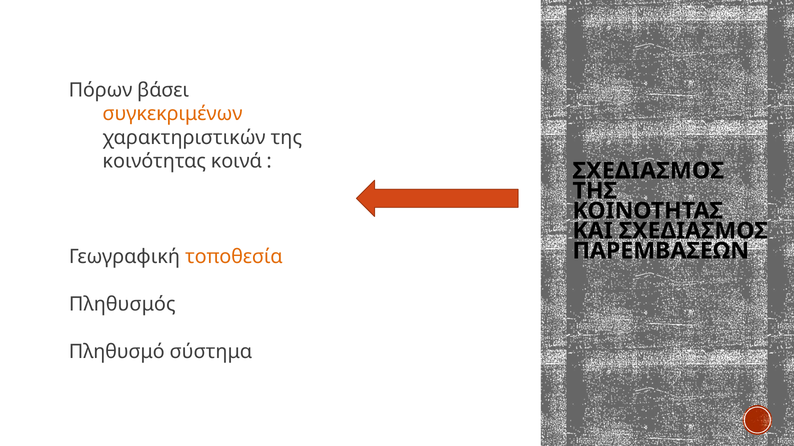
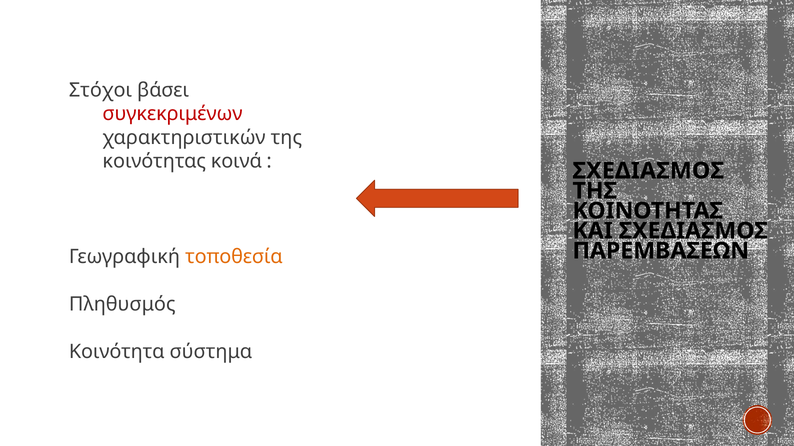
Πόρων: Πόρων -> Στόχοι (101, 90)
συγκεκριμένων colour: orange -> red (173, 114)
Πληθυσμό: Πληθυσμό -> Κοινότητα (117, 352)
